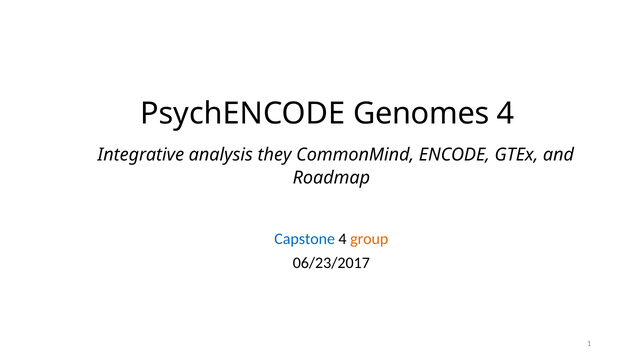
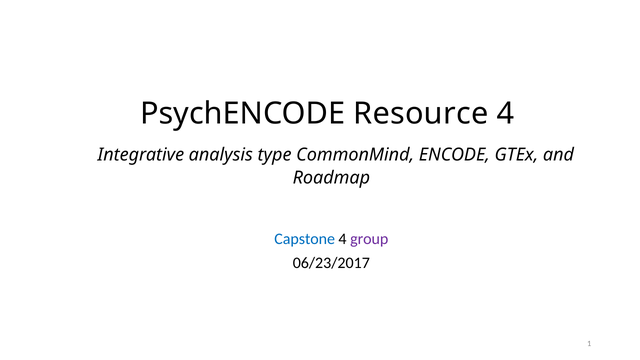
Genomes: Genomes -> Resource (421, 114)
they: they -> type (275, 155)
group colour: orange -> purple (369, 239)
